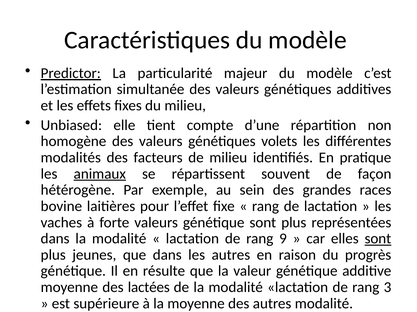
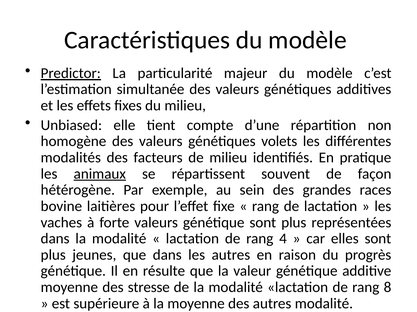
9: 9 -> 4 (283, 239)
sont underline: present -> none (378, 239)
lactées: lactées -> stresse (149, 288)
3: 3 -> 8 (387, 288)
